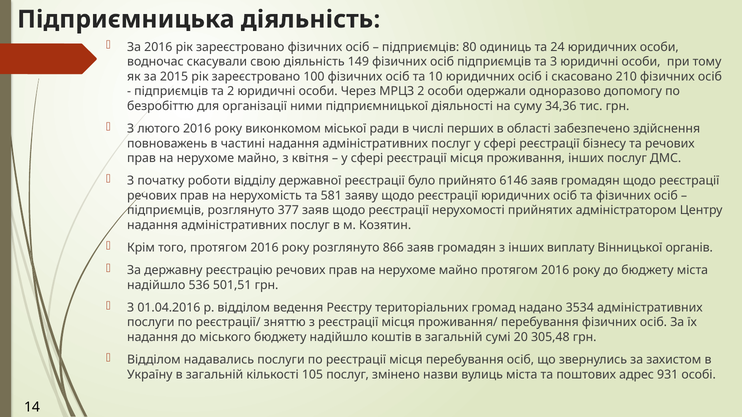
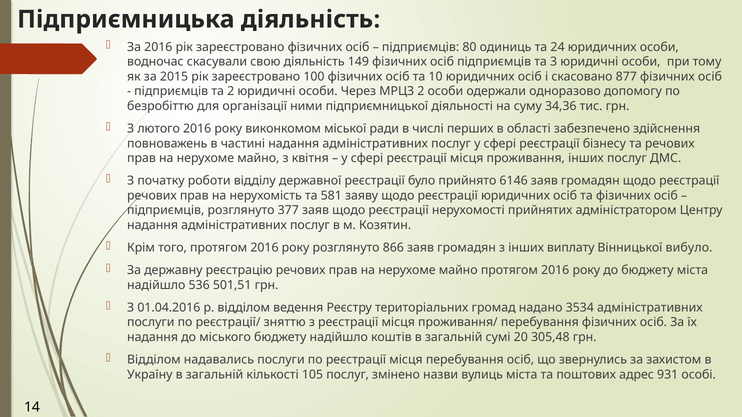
210: 210 -> 877 (626, 77)
органів: органів -> вибуло (689, 248)
